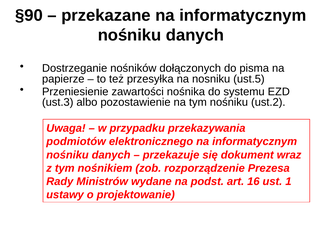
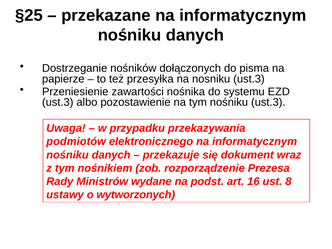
§90: §90 -> §25 (29, 15)
nosniku ust.5: ust.5 -> ust.3 (249, 79)
nośniku ust.2: ust.2 -> ust.3 (268, 102)
1: 1 -> 8 (288, 181)
projektowanie: projektowanie -> wytworzonych (136, 195)
